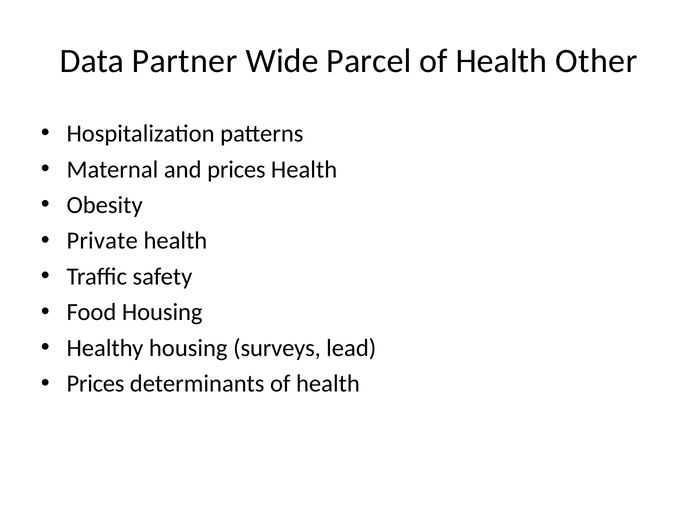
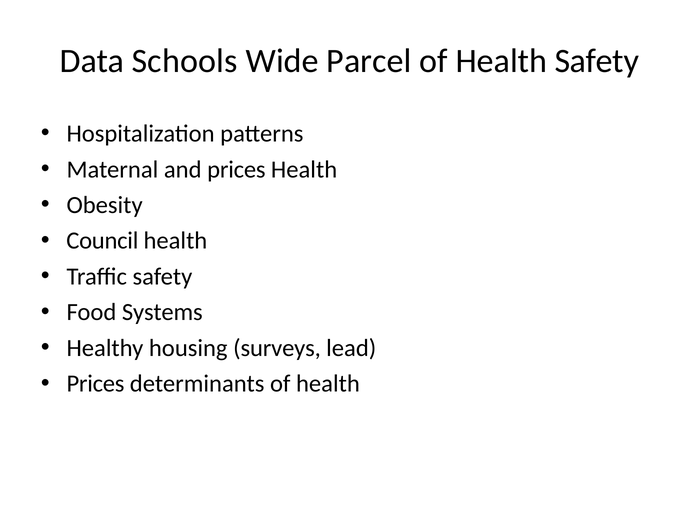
Partner: Partner -> Schools (185, 61)
Health Other: Other -> Safety (597, 61)
Private: Private -> Council (102, 241)
Food Housing: Housing -> Systems (162, 312)
